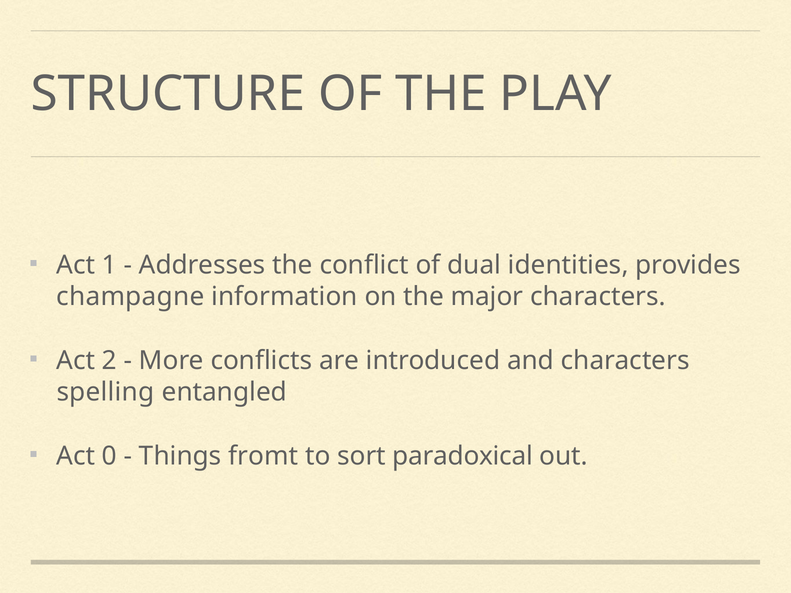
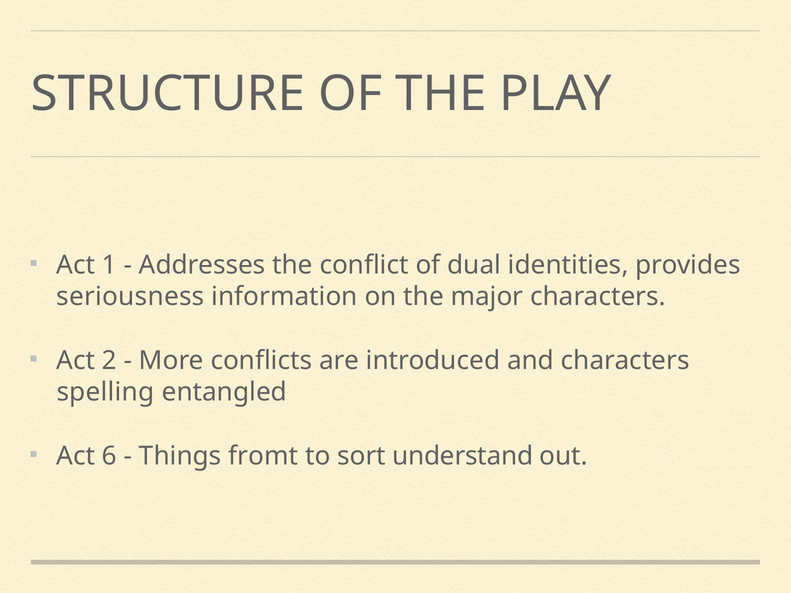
champagne: champagne -> seriousness (130, 297)
0: 0 -> 6 (109, 456)
paradoxical: paradoxical -> understand (463, 456)
